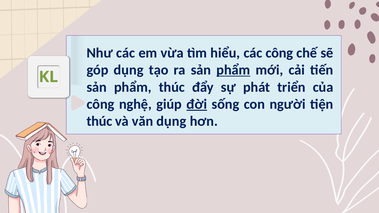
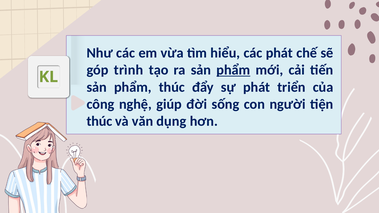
các công: công -> phát (279, 53)
góp dụng: dụng -> trình (129, 70)
đời underline: present -> none (197, 104)
